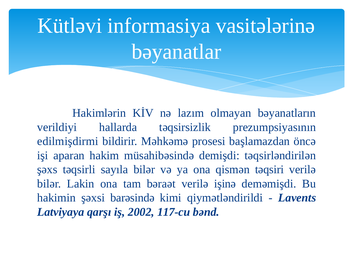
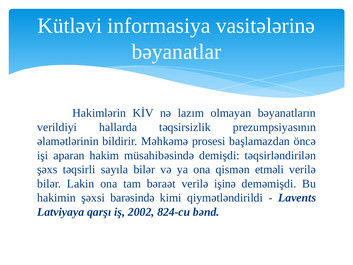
edilmişdirmi: edilmişdirmi -> əlamətlərinin (68, 141)
təqsiri: təqsiri -> etməli (269, 169)
117-cu: 117-cu -> 824-cu (174, 212)
